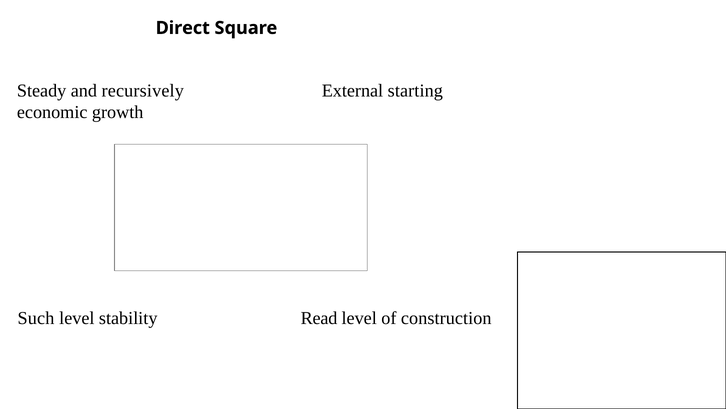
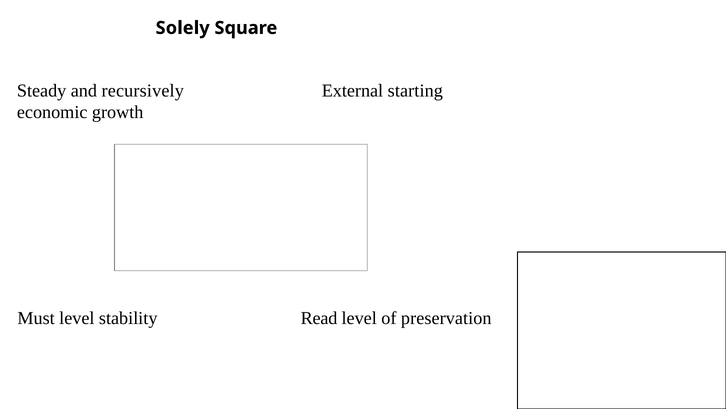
Direct: Direct -> Solely (183, 28)
Such: Such -> Must (36, 318)
construction: construction -> preservation (446, 318)
